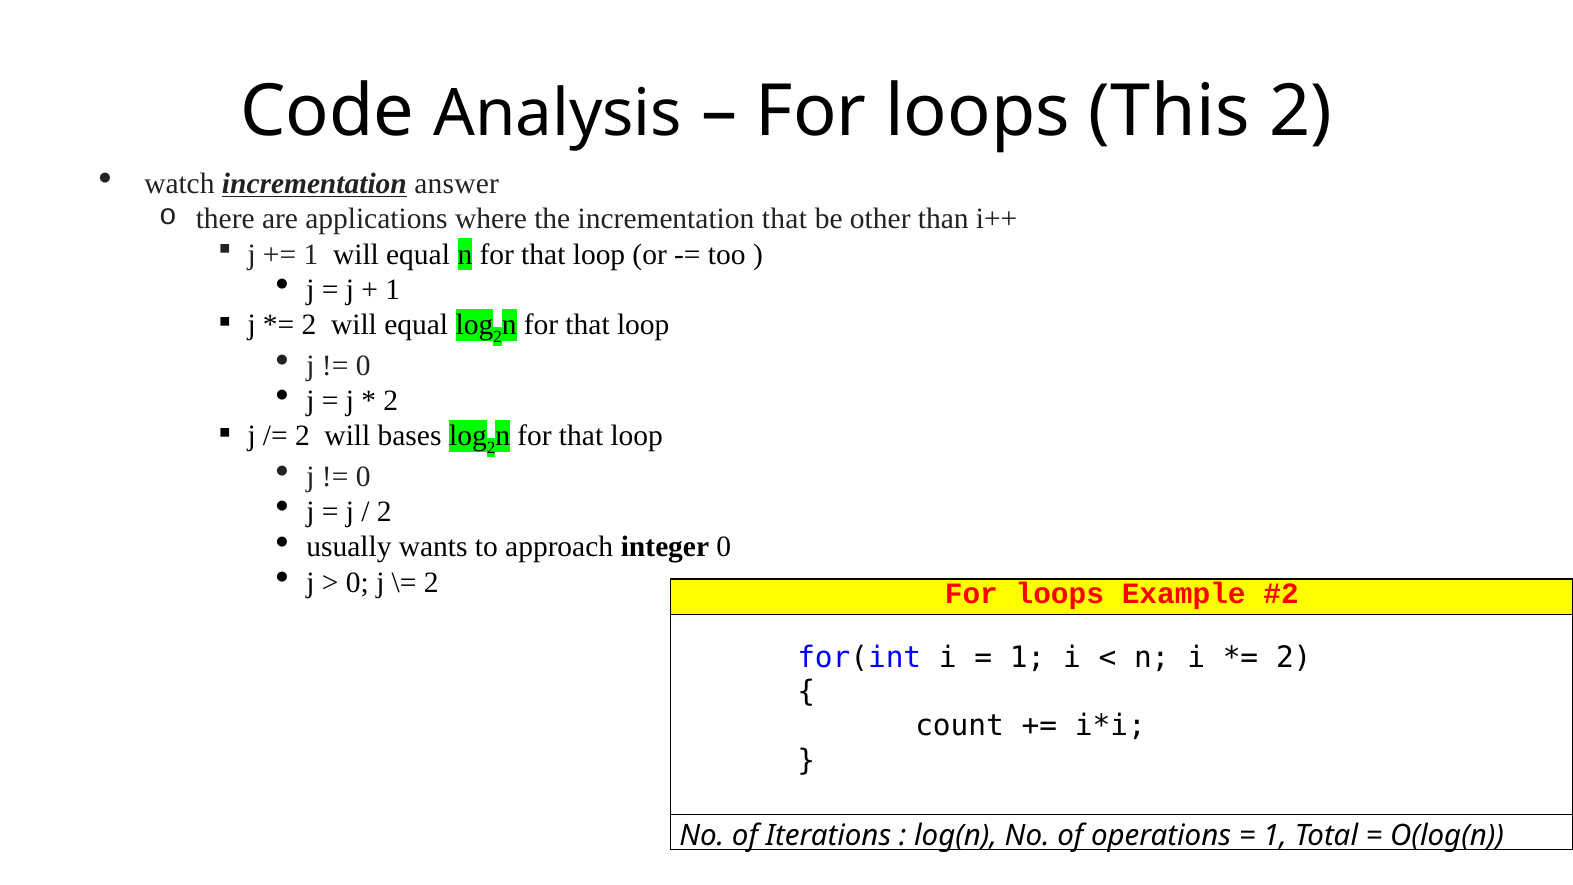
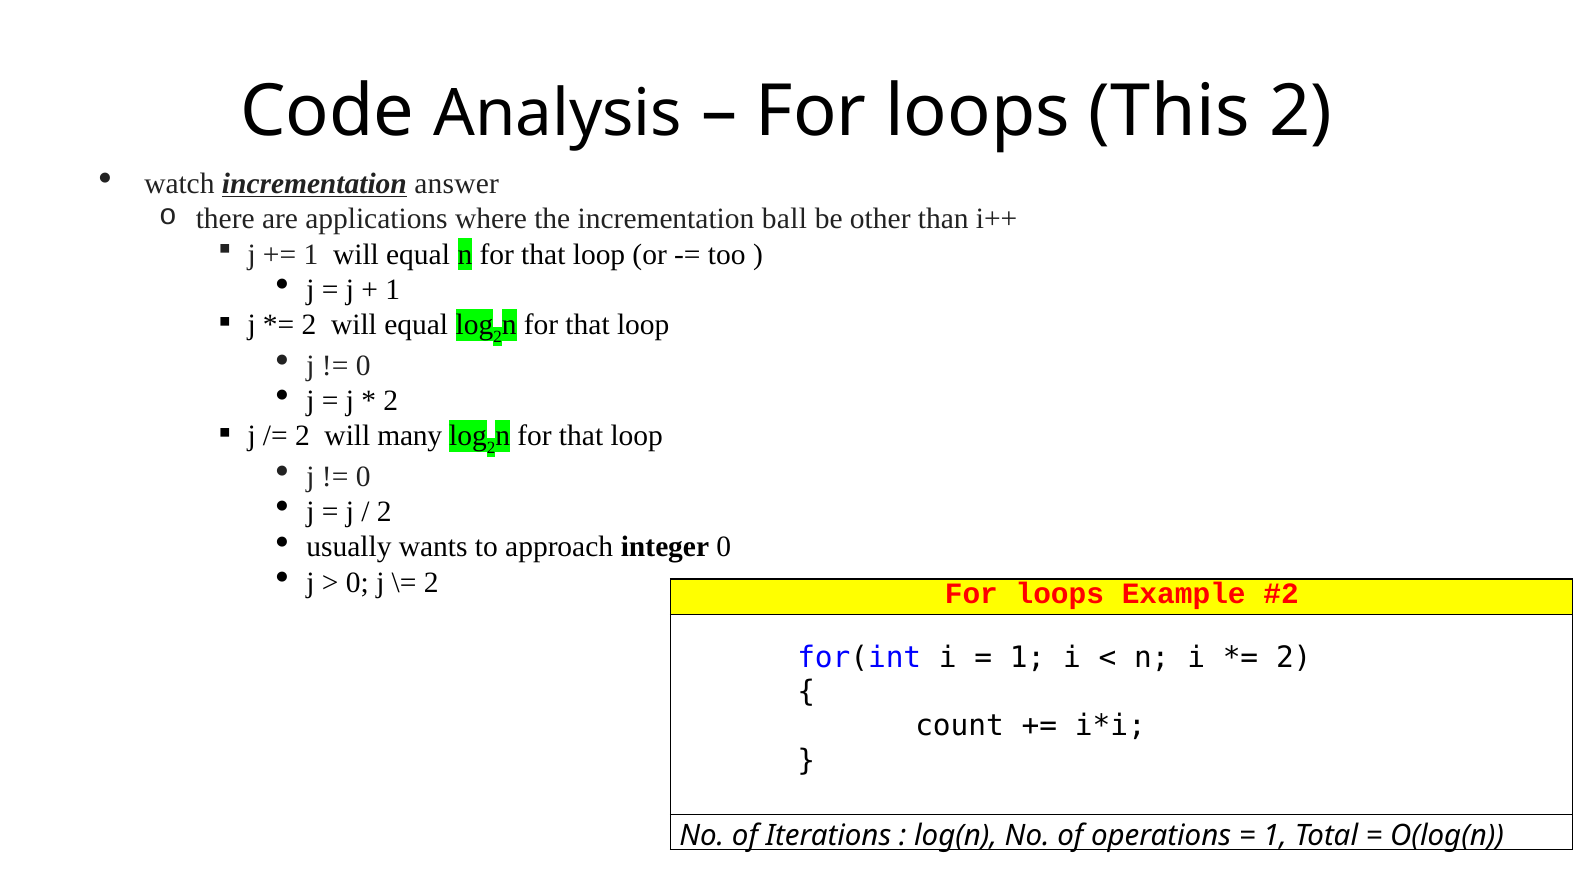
incrementation that: that -> ball (784, 219)
bases: bases -> many (410, 436)
